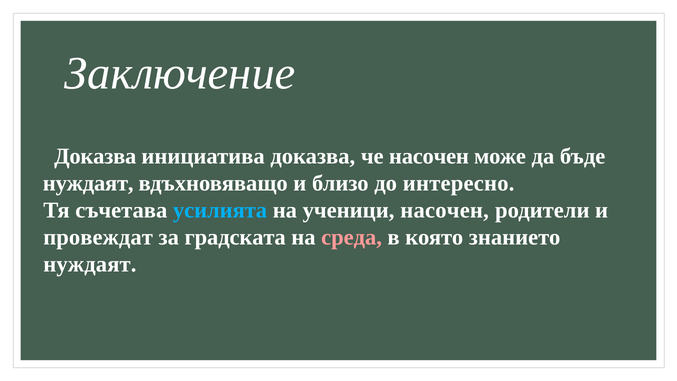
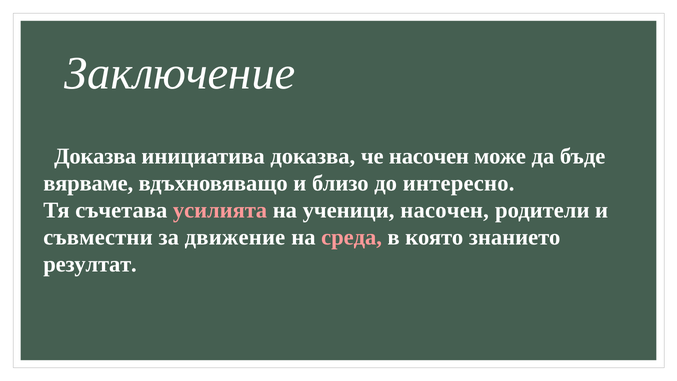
нуждаят: нуждаят -> вярваме (88, 183)
усилията colour: light blue -> pink (220, 210)
провеждат: провеждат -> съвместни (98, 237)
градската: градската -> движение (235, 237)
нуждаят: нуждаят -> резултат (90, 264)
